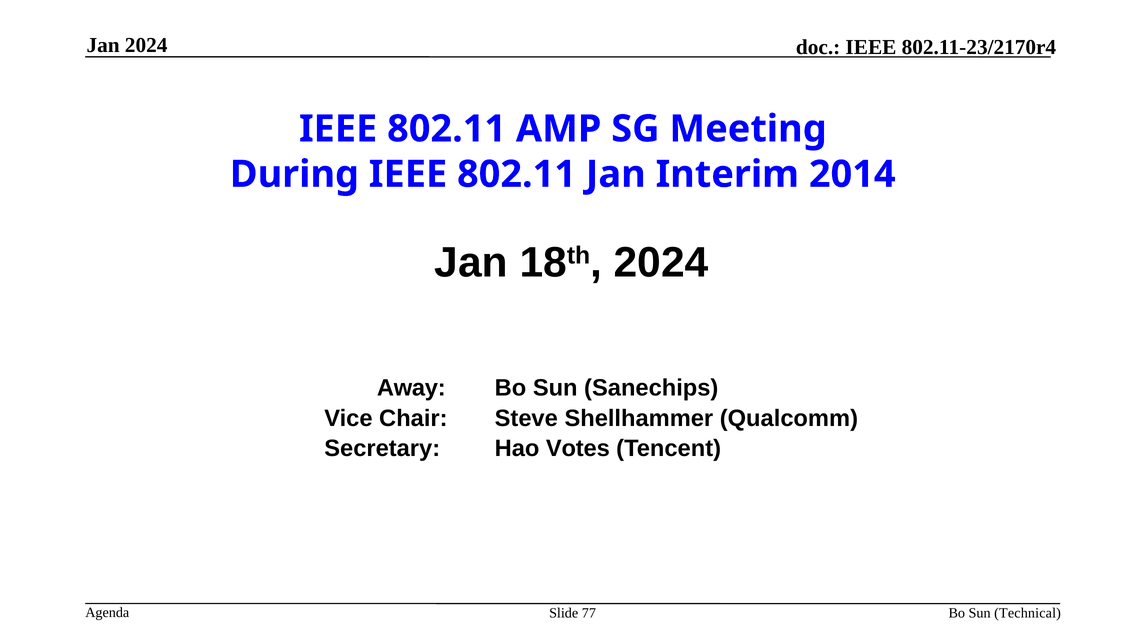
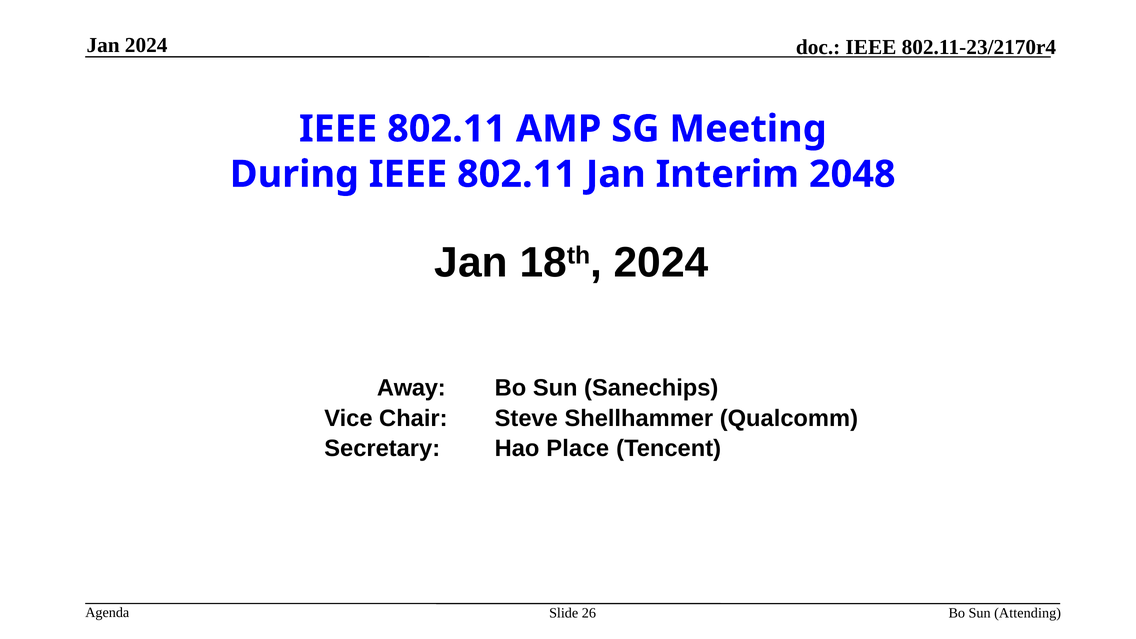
2014: 2014 -> 2048 (852, 174)
Votes: Votes -> Place (578, 449)
77: 77 -> 26 (589, 613)
Technical: Technical -> Attending (1028, 613)
